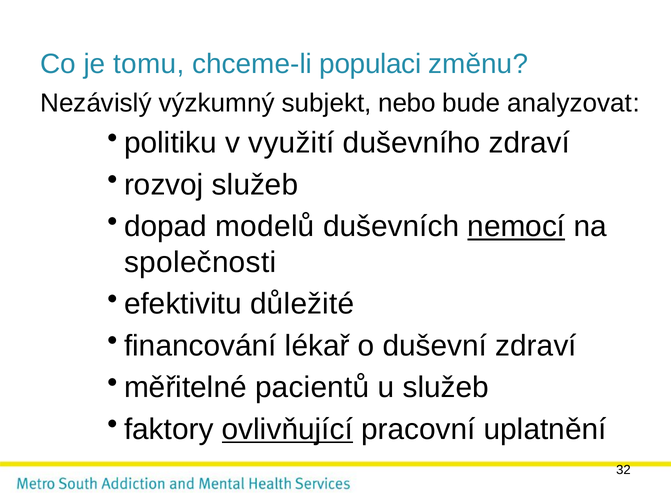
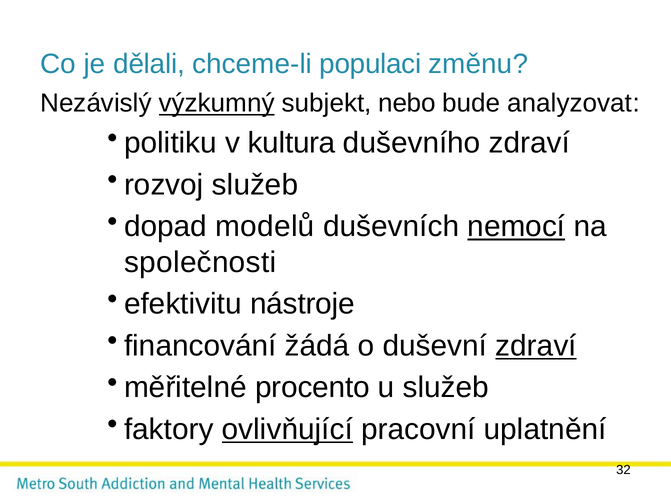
tomu: tomu -> dělali (149, 64)
výzkumný underline: none -> present (217, 103)
využití: využití -> kultura (292, 143)
důležité: důležité -> nástroje (302, 304)
lékař: lékař -> žádá (317, 346)
zdraví underline: none -> present (536, 346)
pacientů: pacientů -> procento (312, 388)
